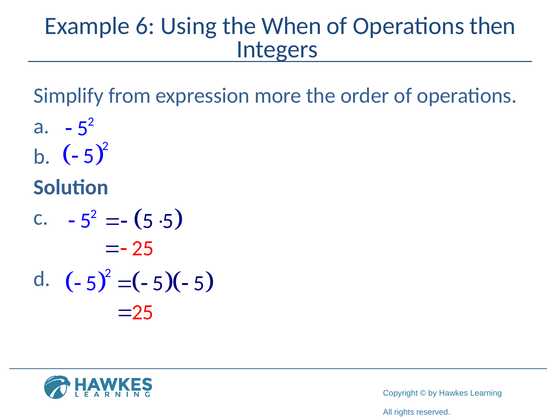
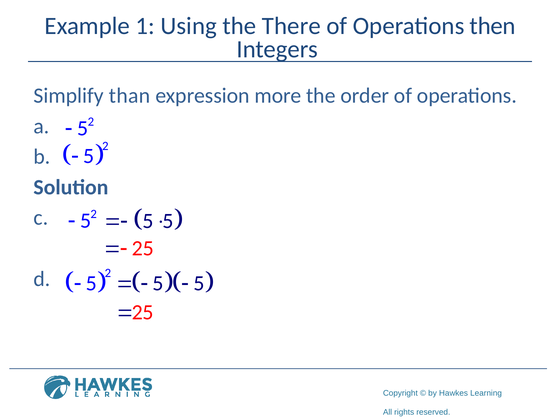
6: 6 -> 1 (145, 26)
When: When -> There (291, 26)
from: from -> than (130, 96)
